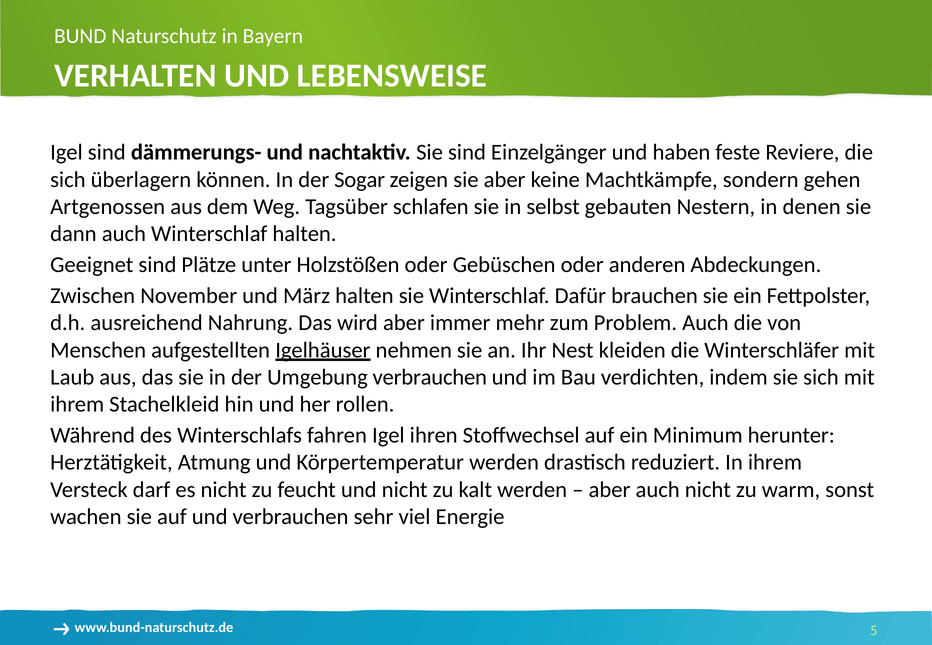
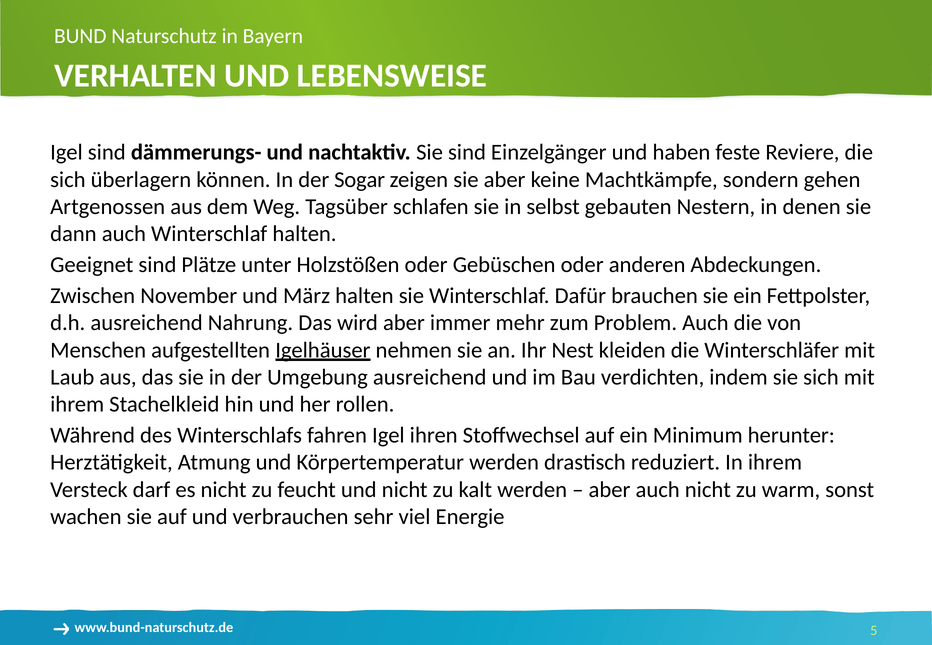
Umgebung verbrauchen: verbrauchen -> ausreichend (430, 378)
